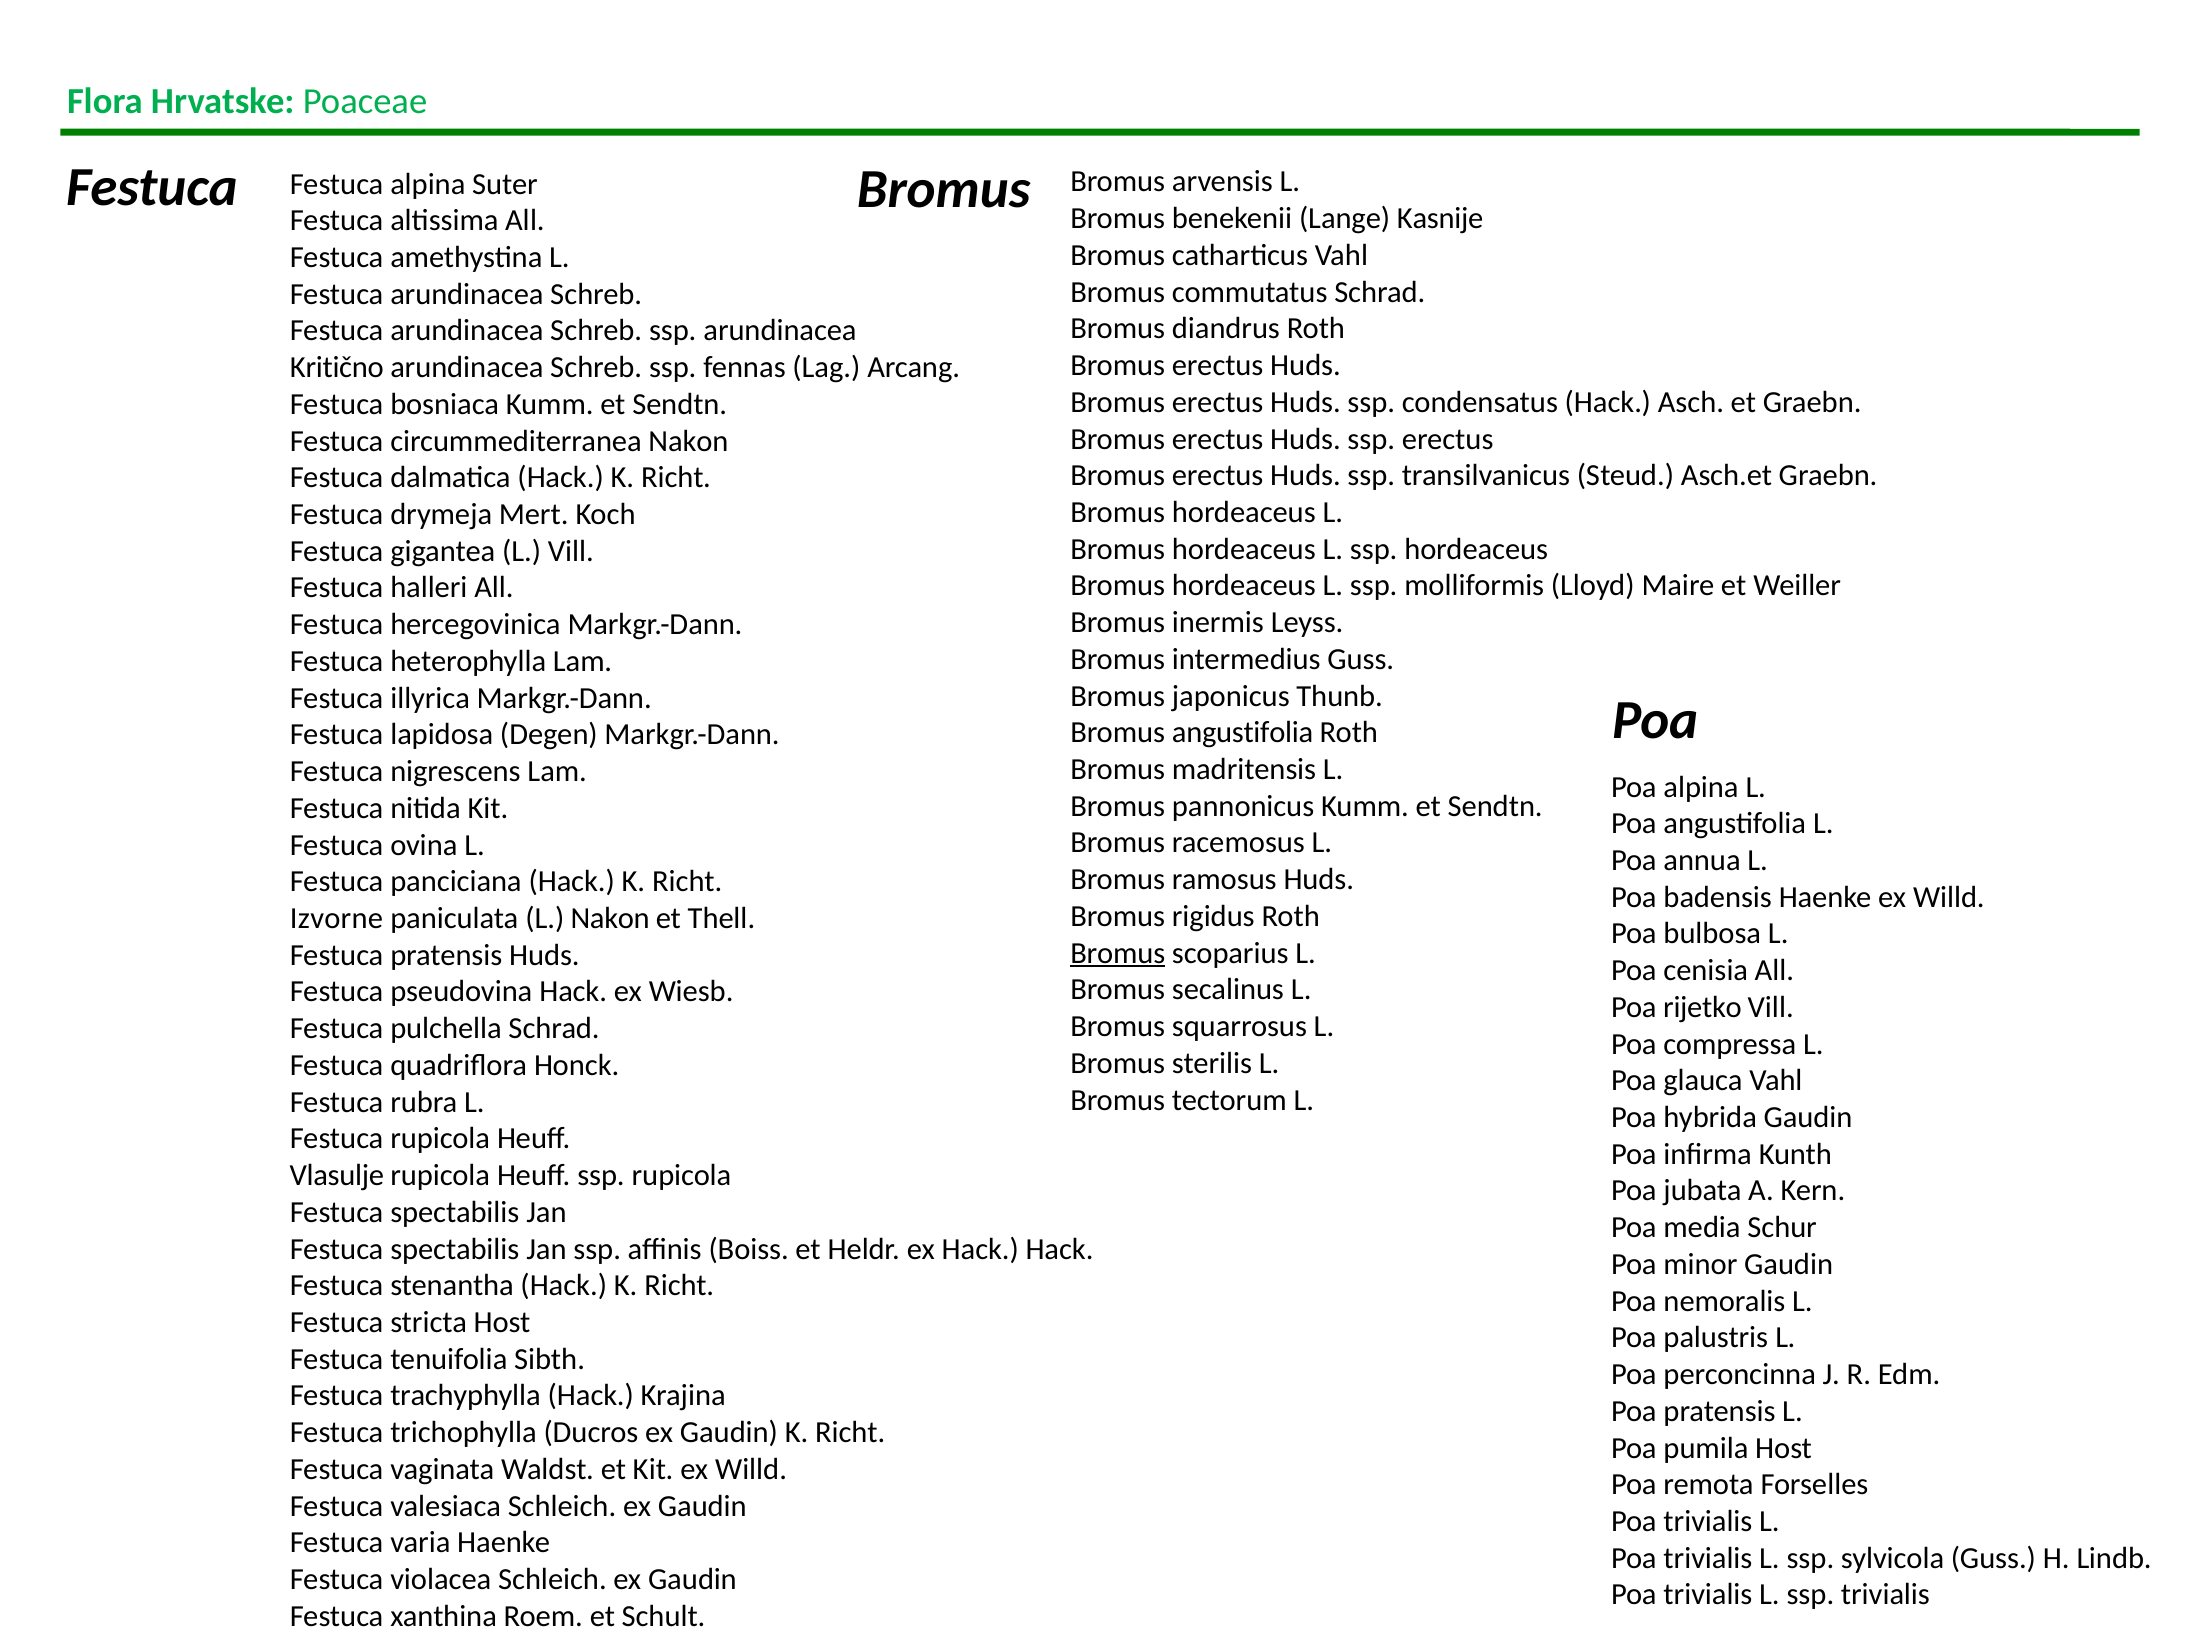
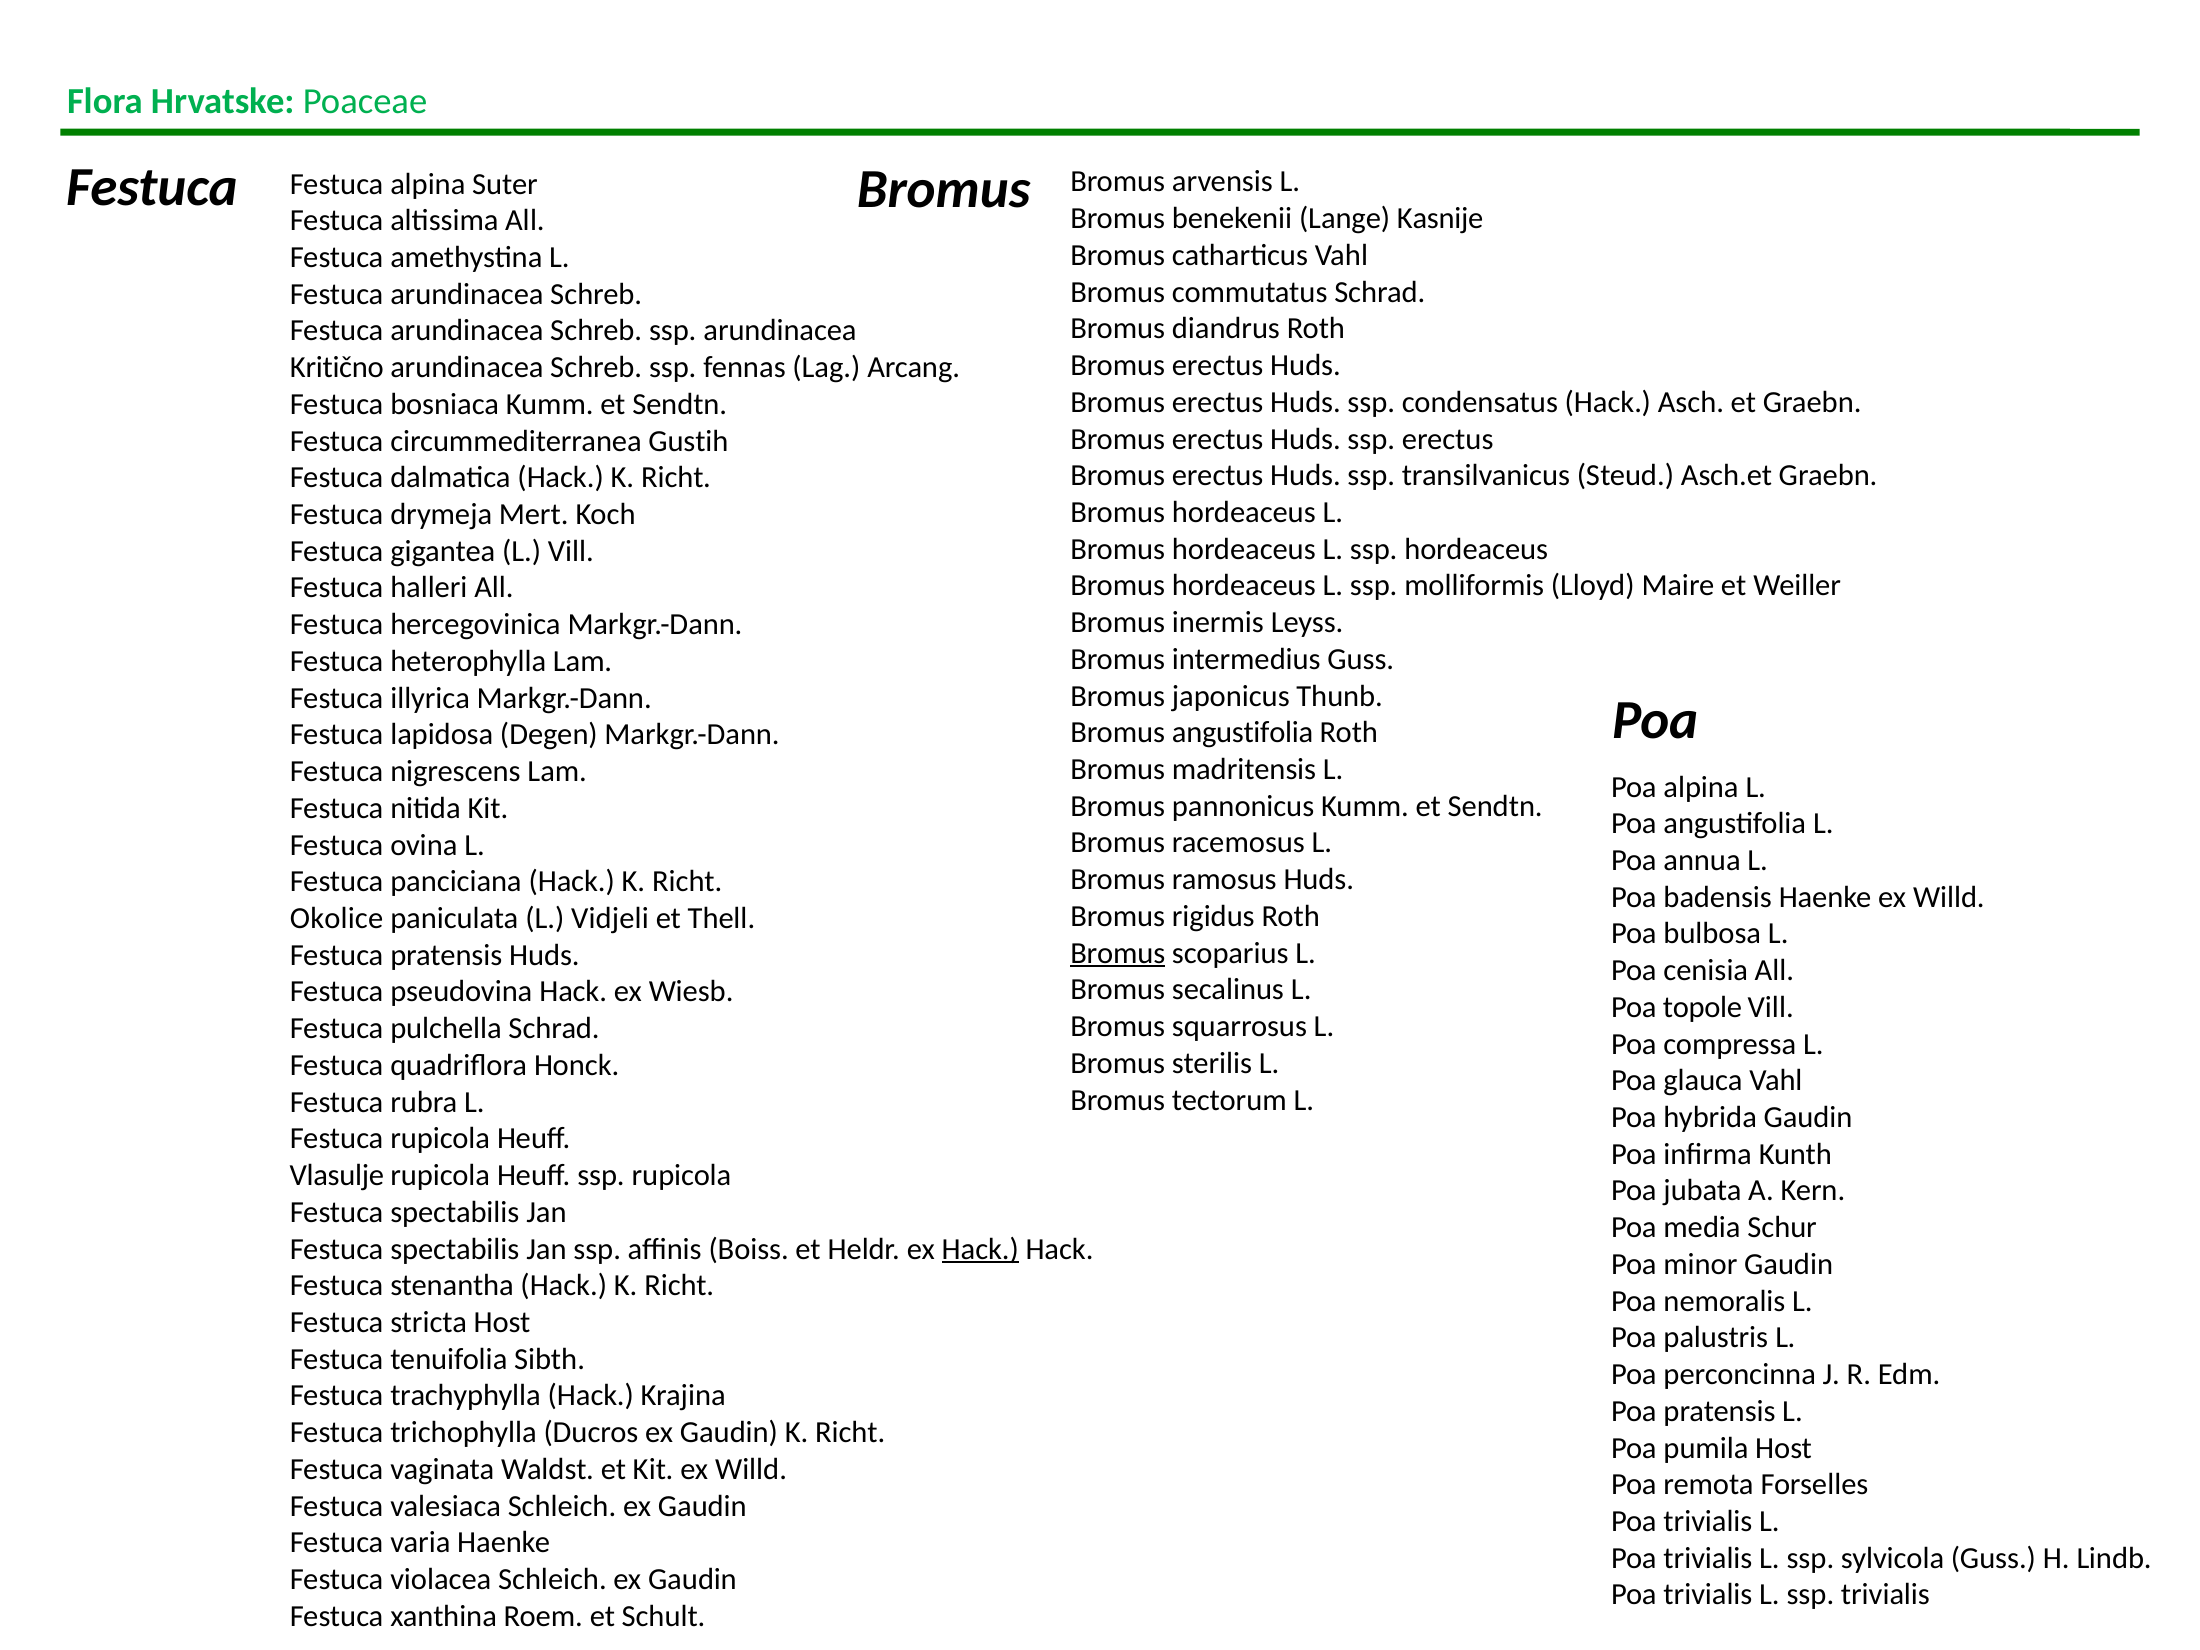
circummediterranea Nakon: Nakon -> Gustih (688, 441)
Izvorne: Izvorne -> Okolice (337, 918)
L Nakon: Nakon -> Vidjeli (610, 918)
rijetko: rijetko -> topole (1702, 1007)
Hack underline: none -> present (980, 1249)
